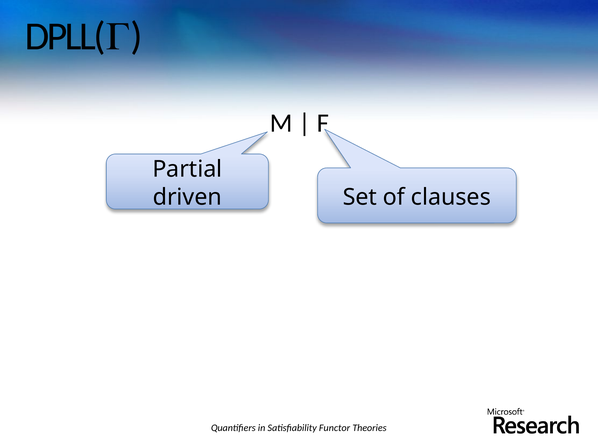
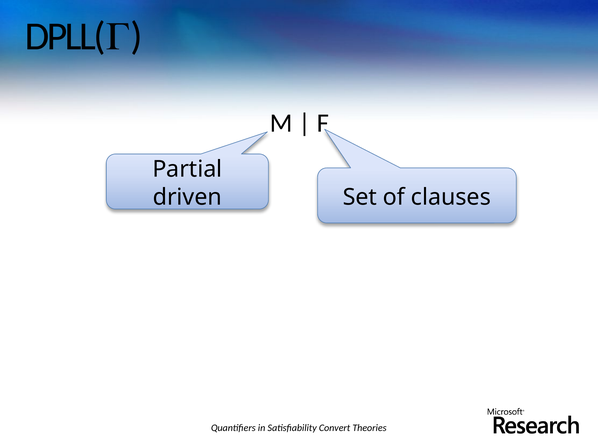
Functor: Functor -> Convert (335, 428)
